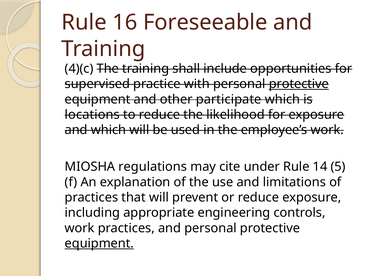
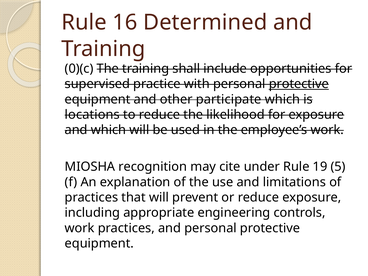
Foreseeable: Foreseeable -> Determined (205, 22)
4)(c: 4)(c -> 0)(c (79, 69)
regulations: regulations -> recognition (153, 167)
14: 14 -> 19 (320, 167)
equipment underline: present -> none (99, 243)
